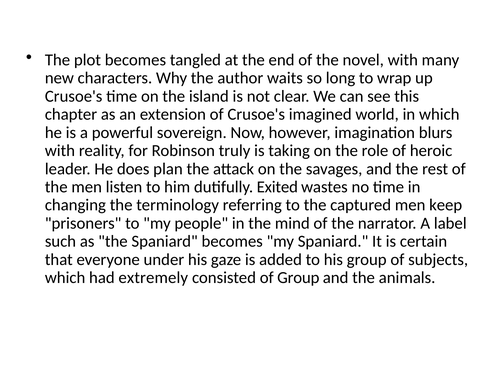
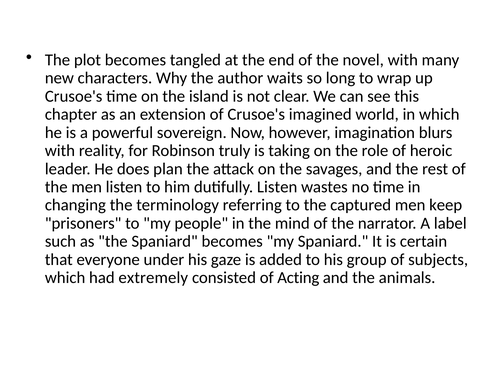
dutifully Exited: Exited -> Listen (277, 187)
of Group: Group -> Acting (298, 277)
